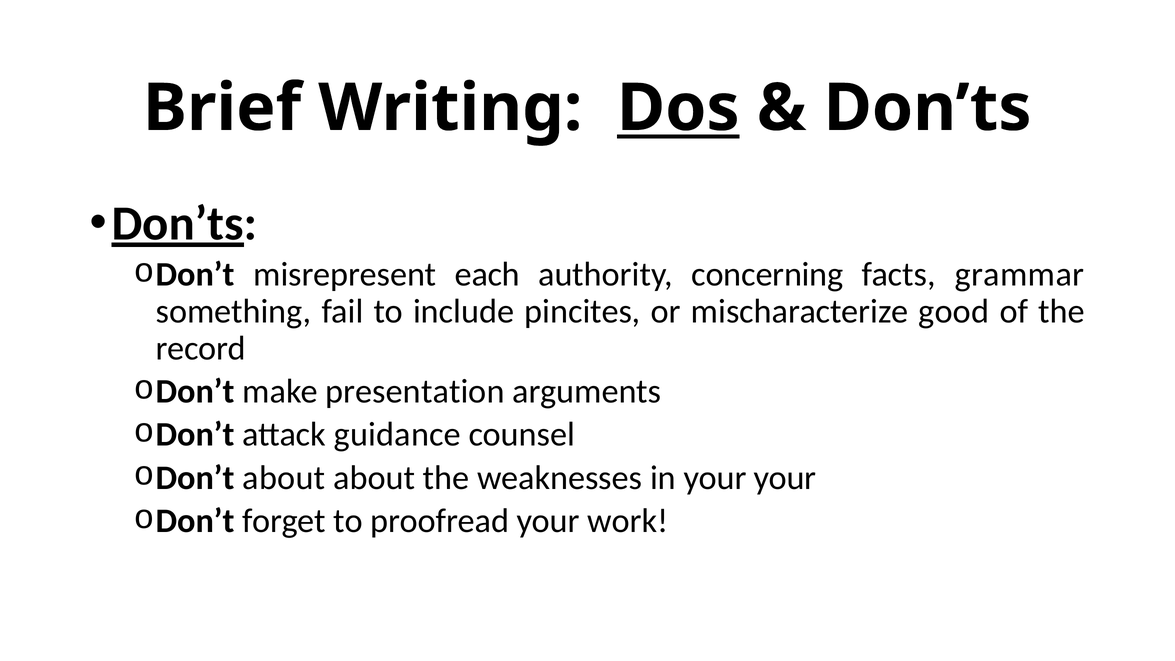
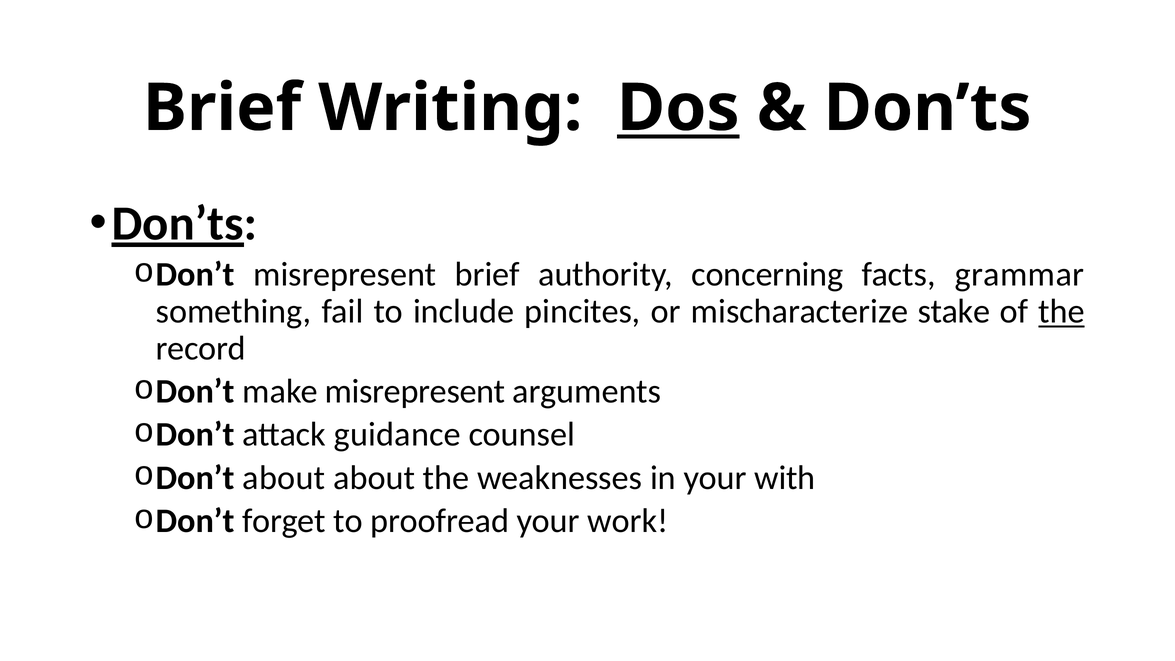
misrepresent each: each -> brief (487, 275)
good: good -> stake (954, 312)
the underline: none -> present (1061, 312)
make presentation: presentation -> misrepresent (415, 392)
your your: your -> with (785, 478)
